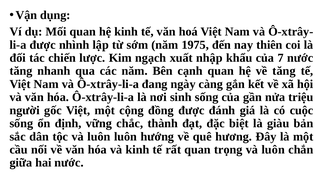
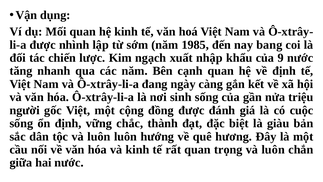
1975: 1975 -> 1985 (195, 45)
thiên: thiên -> bang (269, 45)
7: 7 -> 9 (281, 58)
về tăng: tăng -> định (284, 71)
